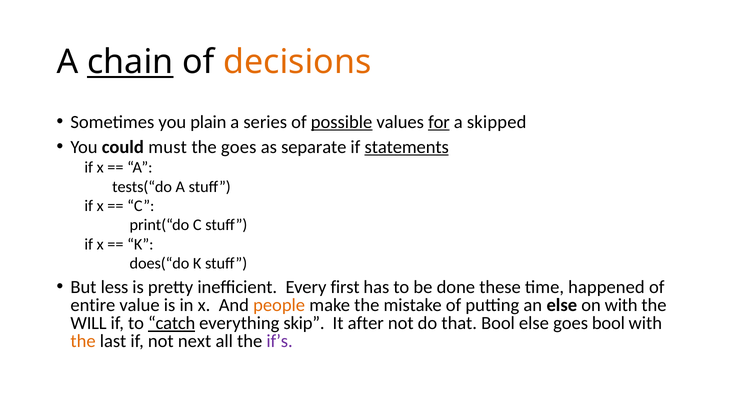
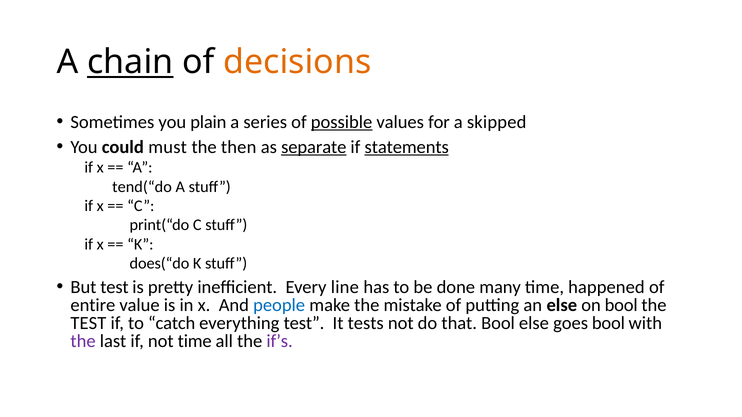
for underline: present -> none (439, 122)
the goes: goes -> then (239, 147)
separate underline: none -> present (314, 147)
tests(“do: tests(“do -> tend(“do (142, 187)
But less: less -> test (114, 288)
first: first -> line (345, 288)
these: these -> many (500, 288)
people colour: orange -> blue (279, 306)
on with: with -> bool (621, 306)
WILL: WILL -> TEST (88, 324)
catch underline: present -> none (172, 324)
everything skip: skip -> test (304, 324)
after: after -> tests (366, 324)
the colour: orange -> purple (83, 342)
not next: next -> time (195, 342)
